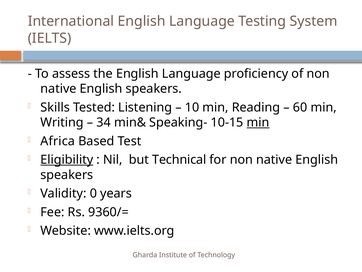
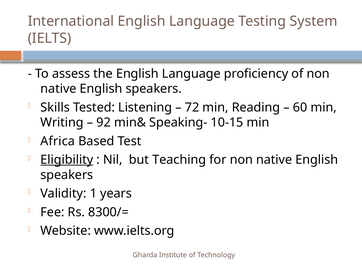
10: 10 -> 72 (192, 107)
34: 34 -> 92 (104, 122)
min underline: present -> none (258, 122)
Technical: Technical -> Teaching (179, 160)
0: 0 -> 1 (93, 193)
9360/=: 9360/= -> 8300/= (108, 212)
